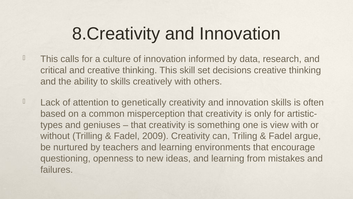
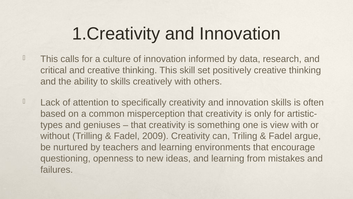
8.Creativity: 8.Creativity -> 1.Creativity (116, 34)
decisions: decisions -> positively (232, 70)
genetically: genetically -> specifically (144, 102)
